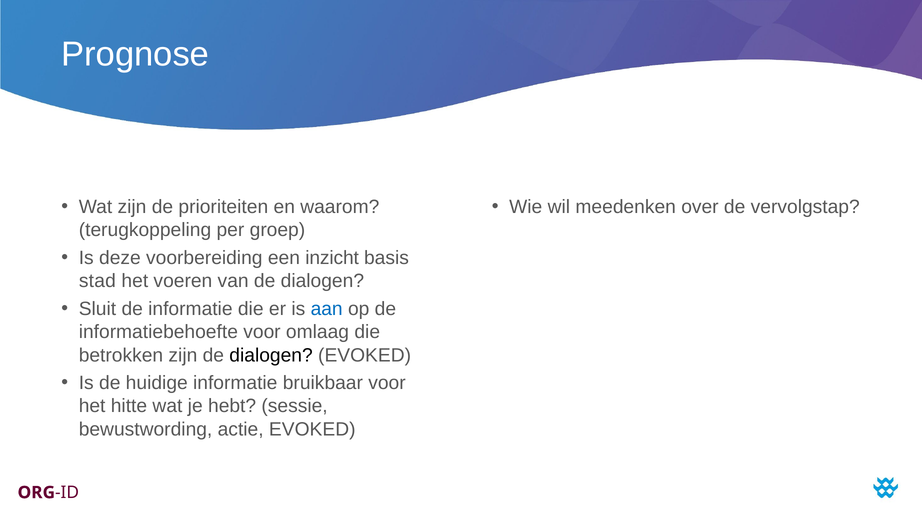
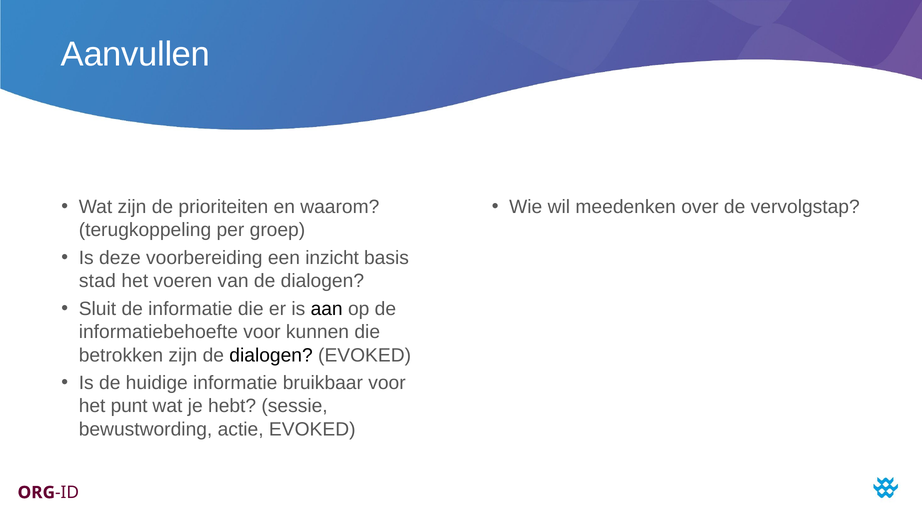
Prognose: Prognose -> Aanvullen (135, 54)
aan colour: blue -> black (327, 309)
omlaag: omlaag -> kunnen (318, 332)
hitte: hitte -> punt (129, 406)
